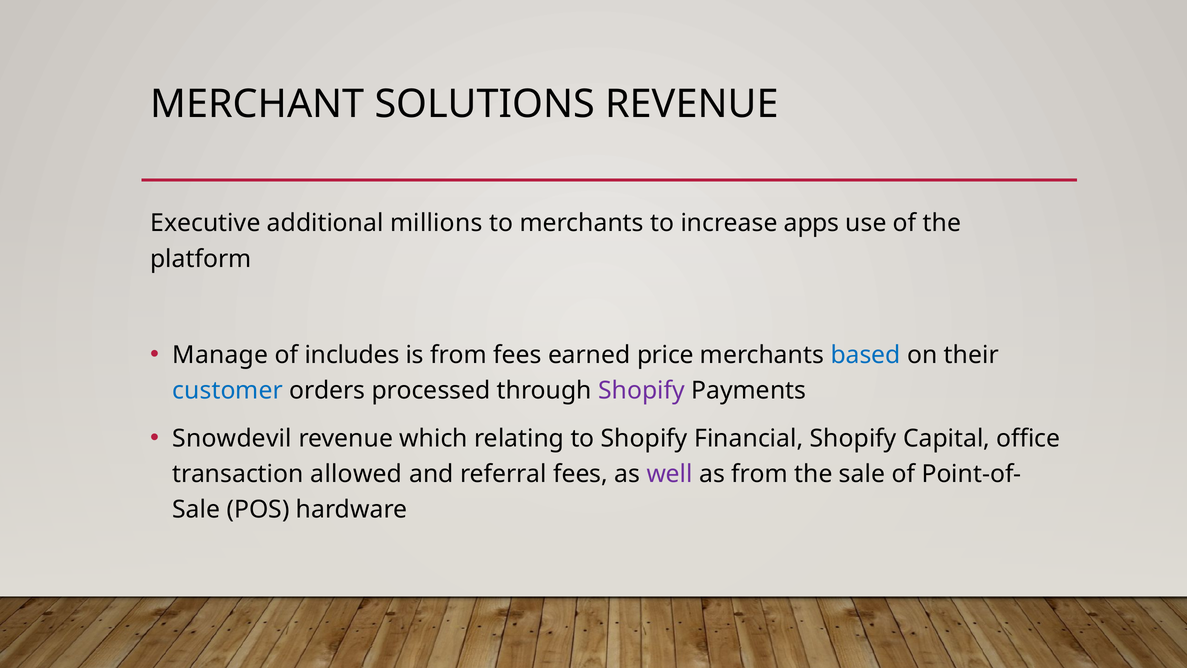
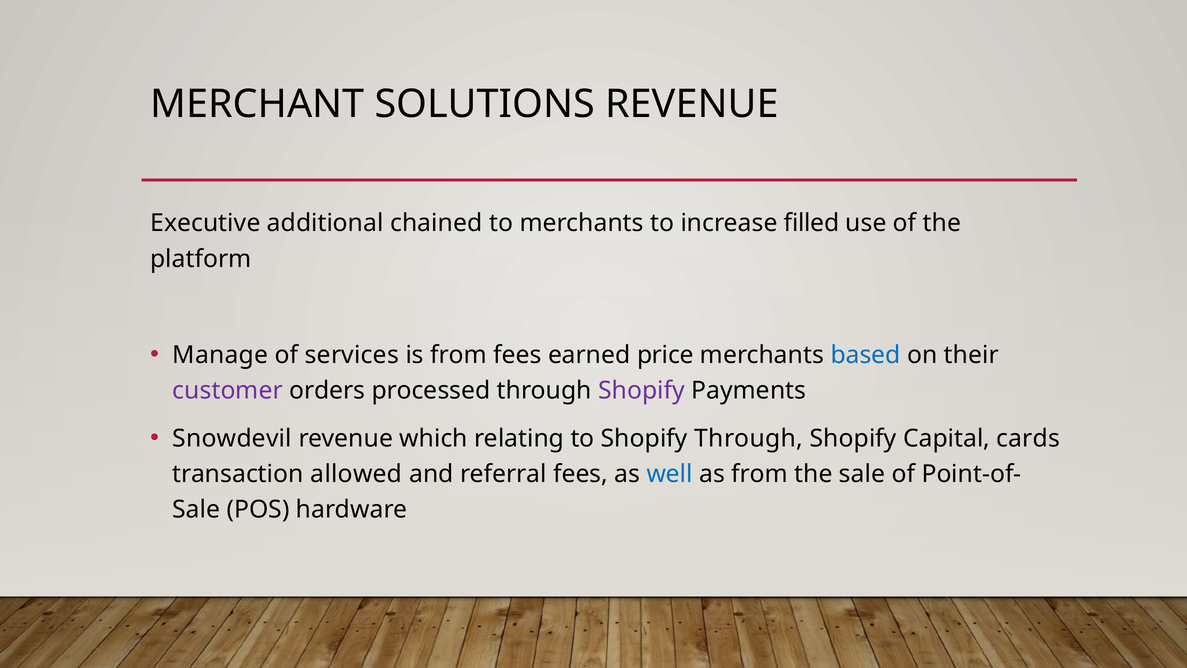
millions: millions -> chained (436, 223)
apps: apps -> filled (812, 223)
includes: includes -> services (352, 355)
customer colour: blue -> purple (228, 390)
Shopify Financial: Financial -> Through (749, 438)
office: office -> cards (1028, 438)
well colour: purple -> blue (670, 474)
